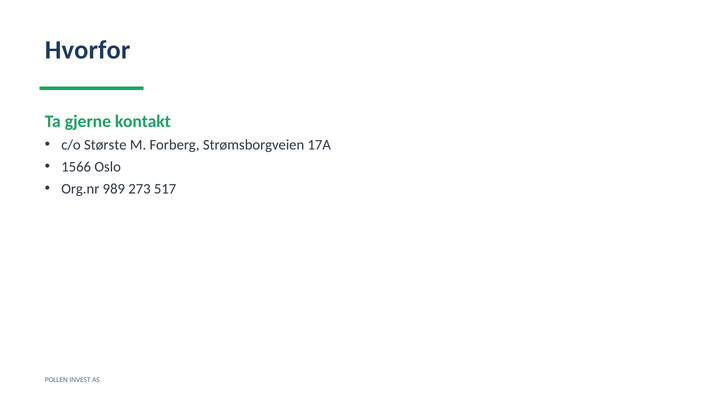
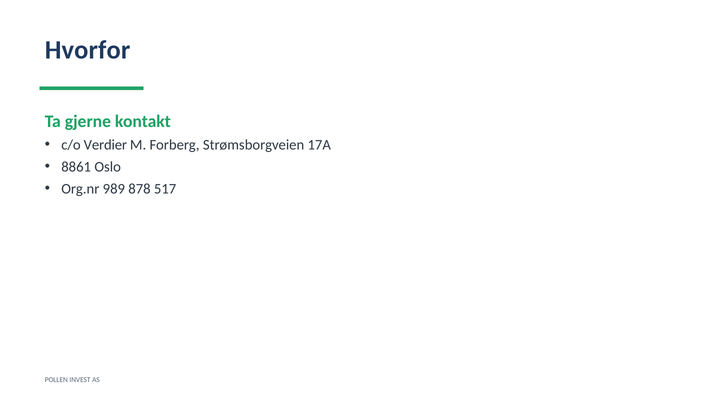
Største: Største -> Verdier (105, 145)
1566: 1566 -> 8861 (76, 167)
273: 273 -> 878 (139, 189)
